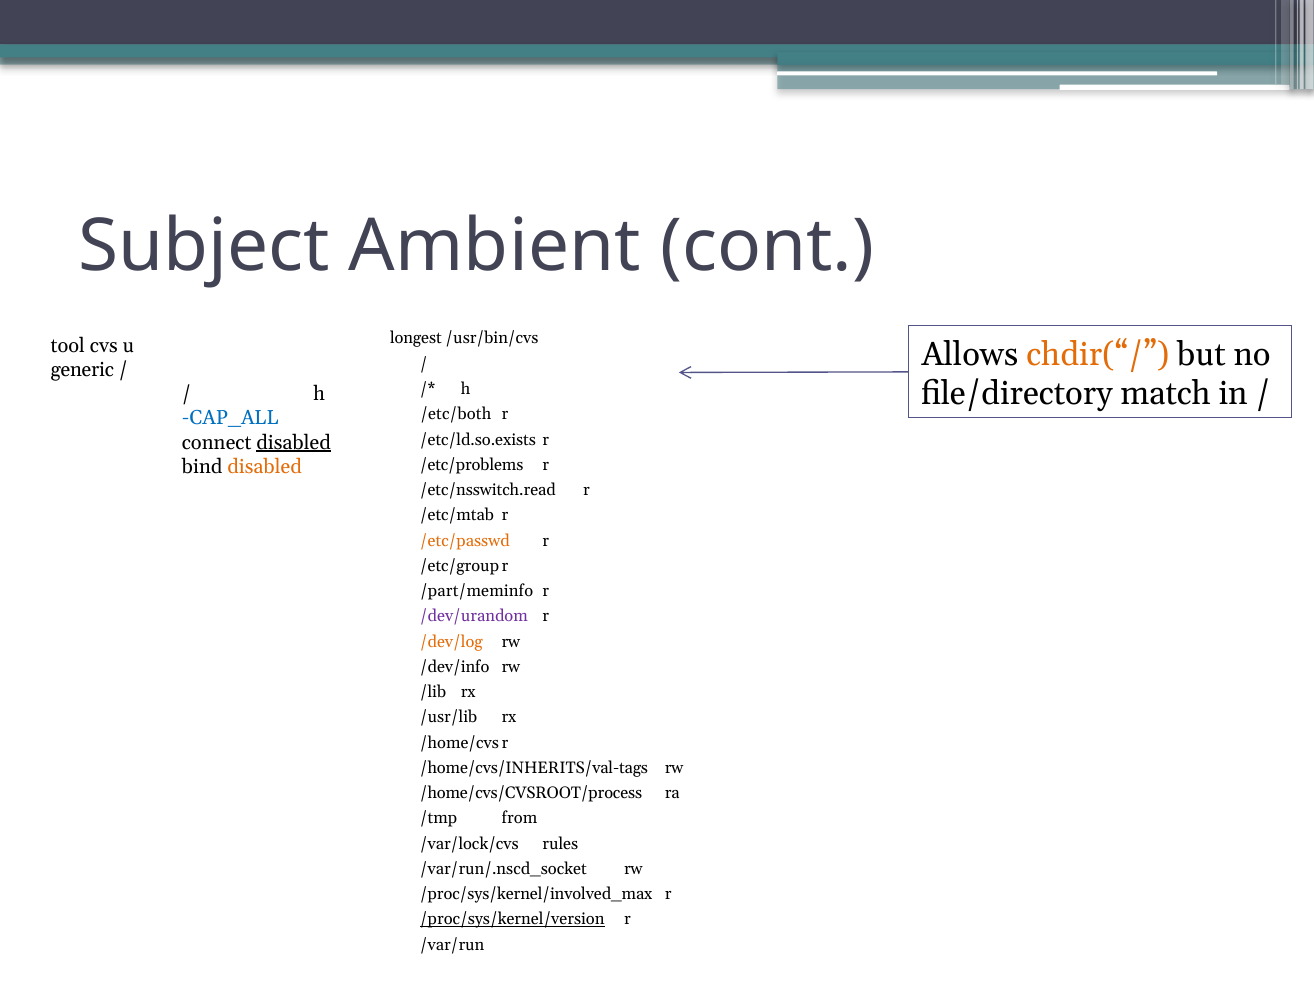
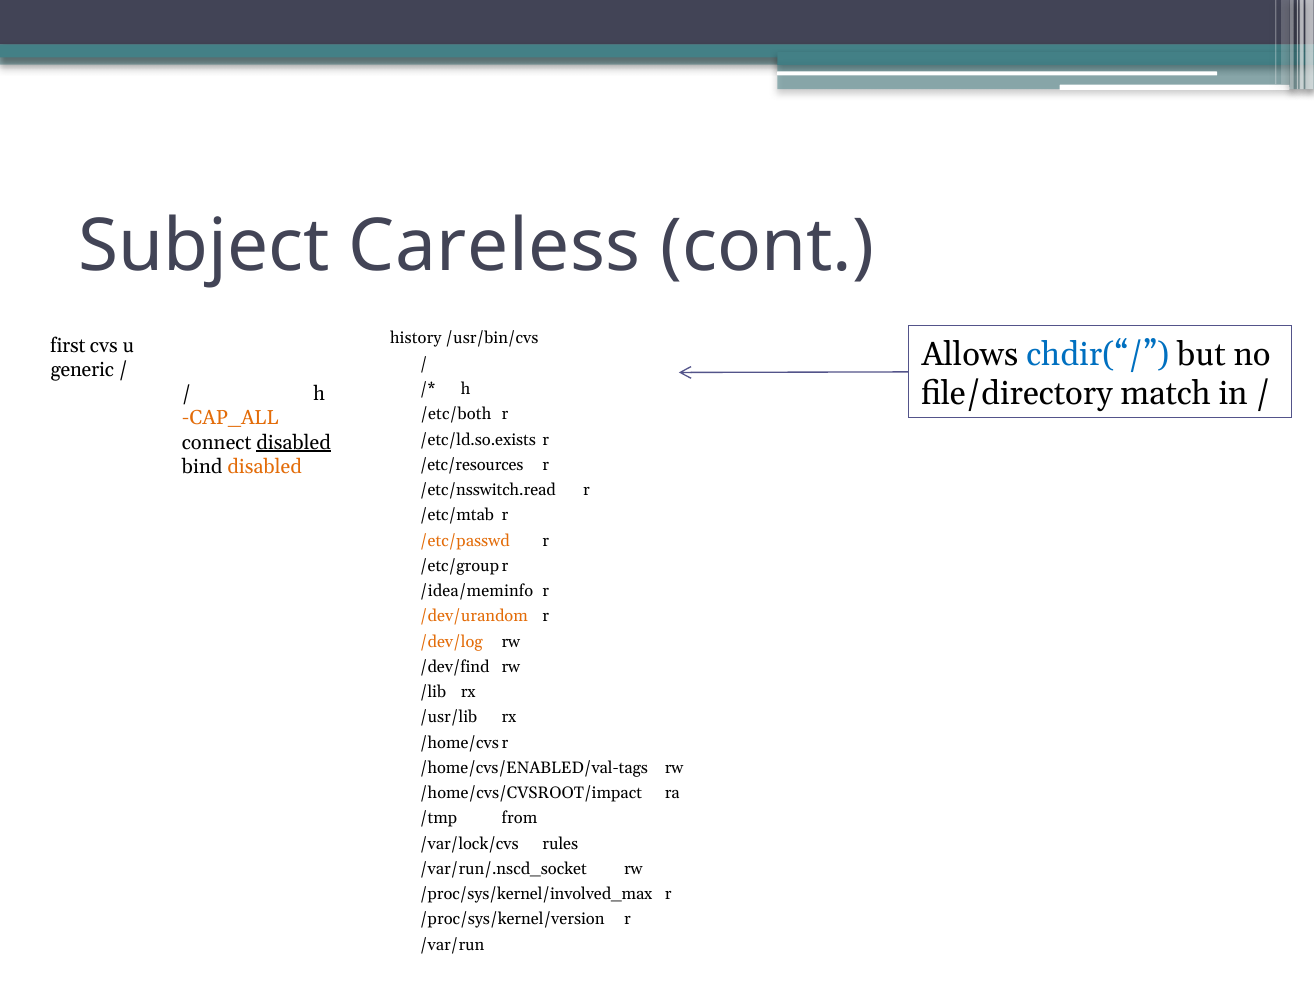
Ambient: Ambient -> Careless (495, 246)
longest: longest -> history (416, 338)
tool: tool -> first (68, 346)
chdir(“/ colour: orange -> blue (1098, 354)
CAP_ALL colour: blue -> orange (230, 418)
/etc/problems: /etc/problems -> /etc/resources (472, 465)
/part/meminfo: /part/meminfo -> /idea/meminfo (477, 591)
/dev/urandom colour: purple -> orange (474, 616)
/dev/info: /dev/info -> /dev/find (455, 667)
/home/cvs/INHERITS/val-tags: /home/cvs/INHERITS/val-tags -> /home/cvs/ENABLED/val-tags (534, 768)
/home/cvs/CVSROOT/process: /home/cvs/CVSROOT/process -> /home/cvs/CVSROOT/impact (531, 793)
/proc/sys/kernel/version underline: present -> none (512, 919)
